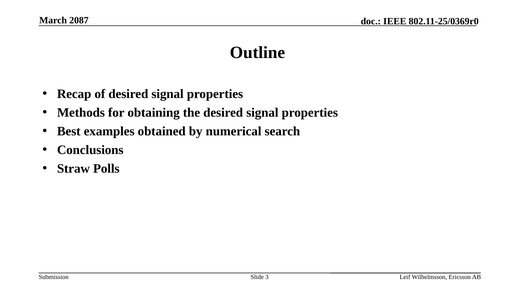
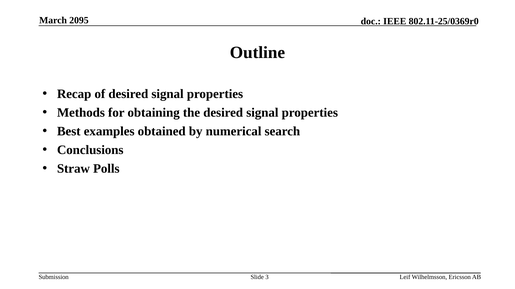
2087: 2087 -> 2095 (79, 20)
